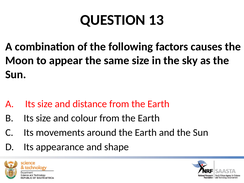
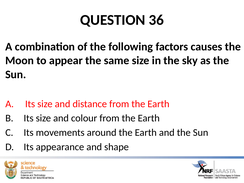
13: 13 -> 36 (156, 20)
